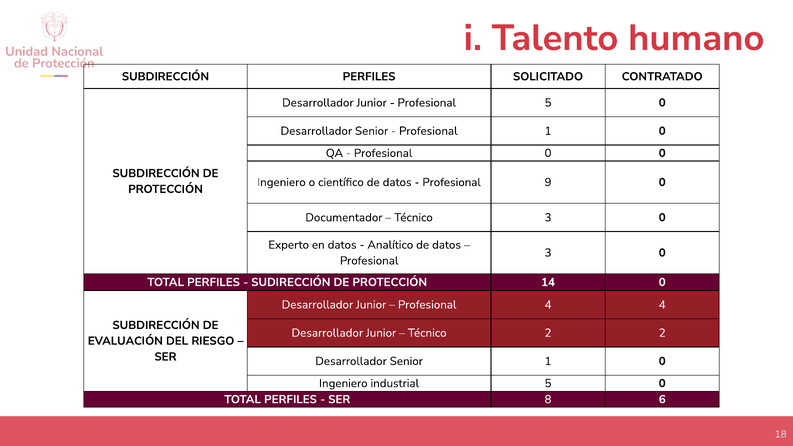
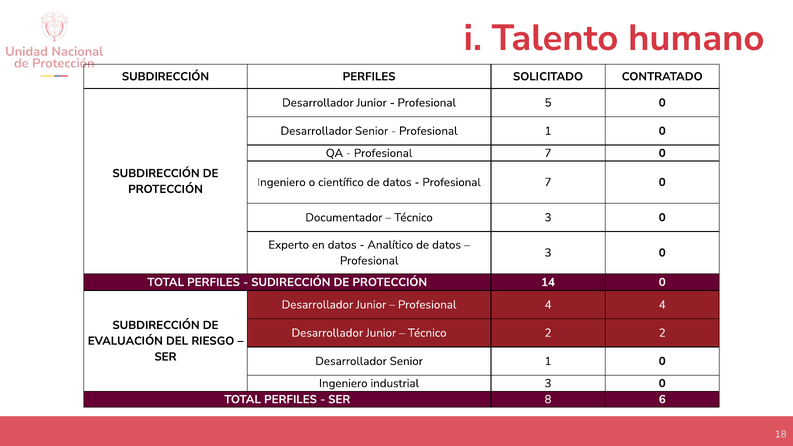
0: 0 -> 7 (548, 153)
9: 9 -> 7 (548, 182)
industrial 5: 5 -> 3 (548, 383)
